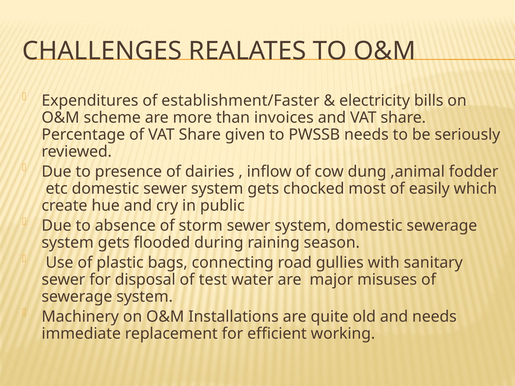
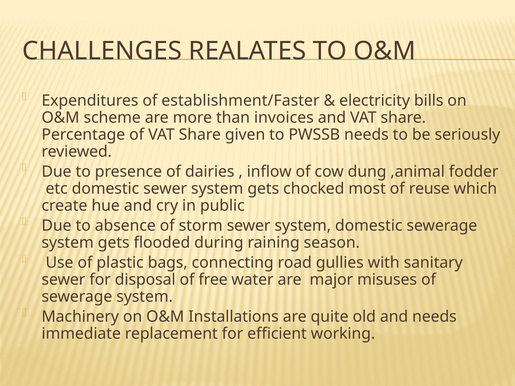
easily: easily -> reuse (429, 189)
test: test -> free (213, 280)
